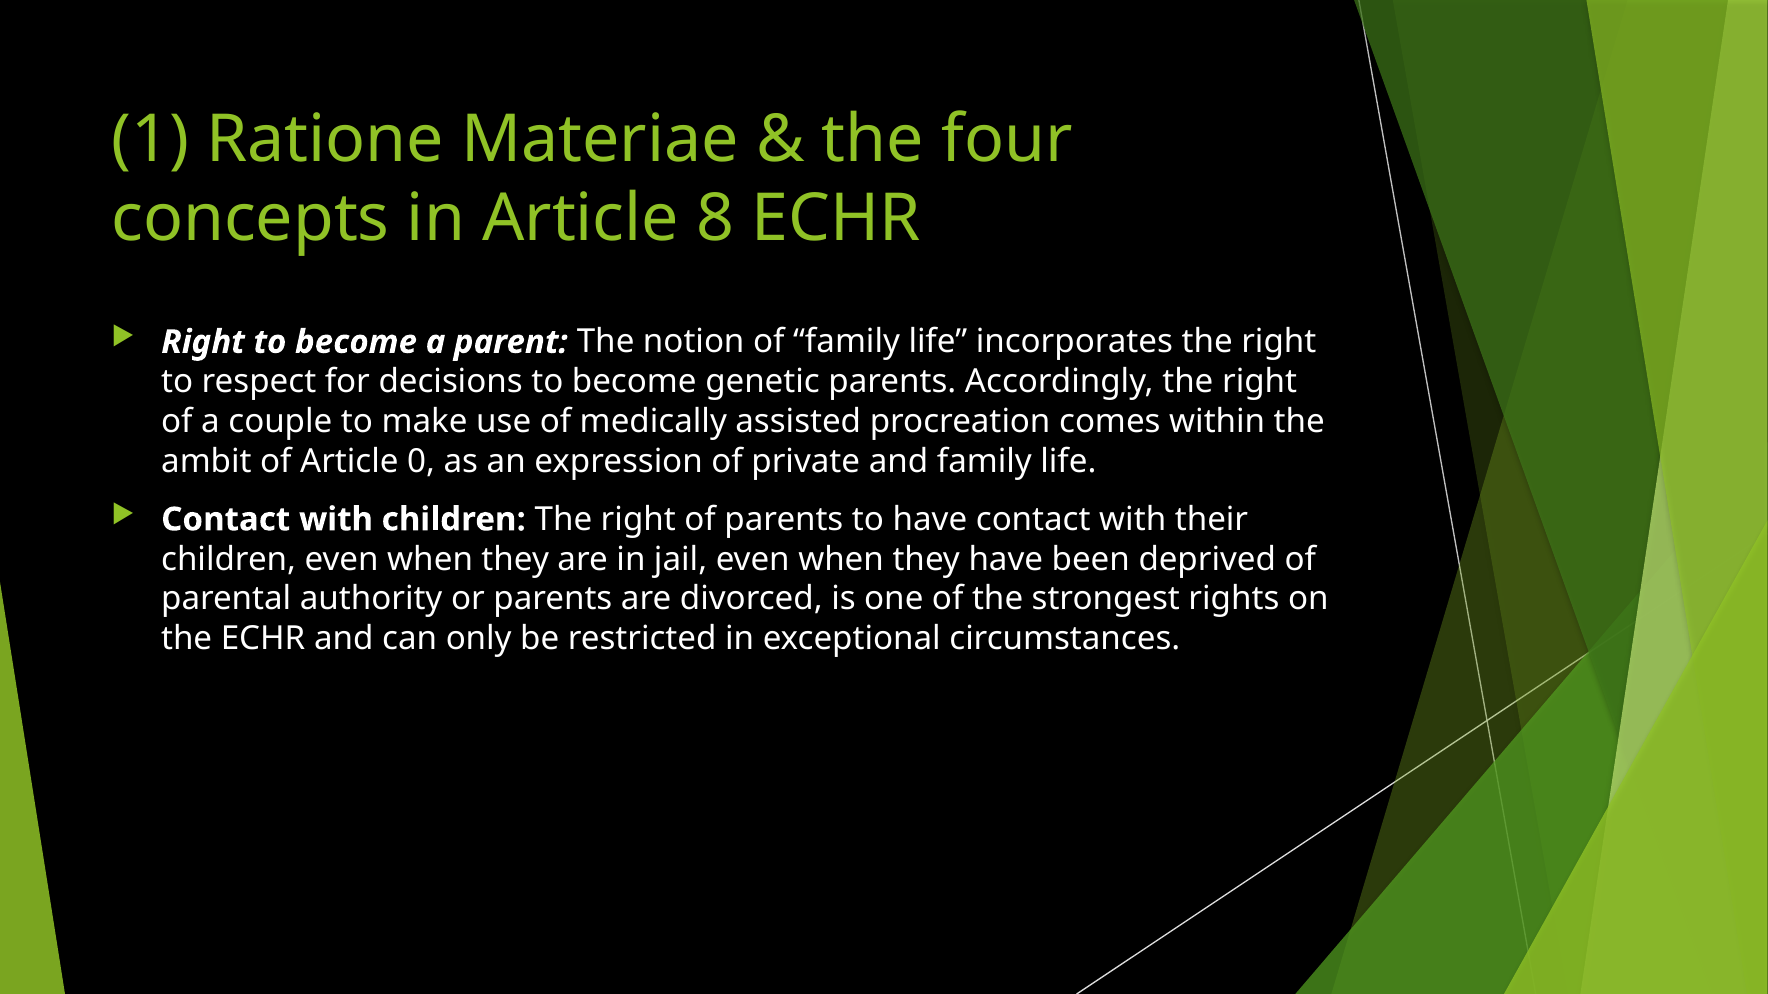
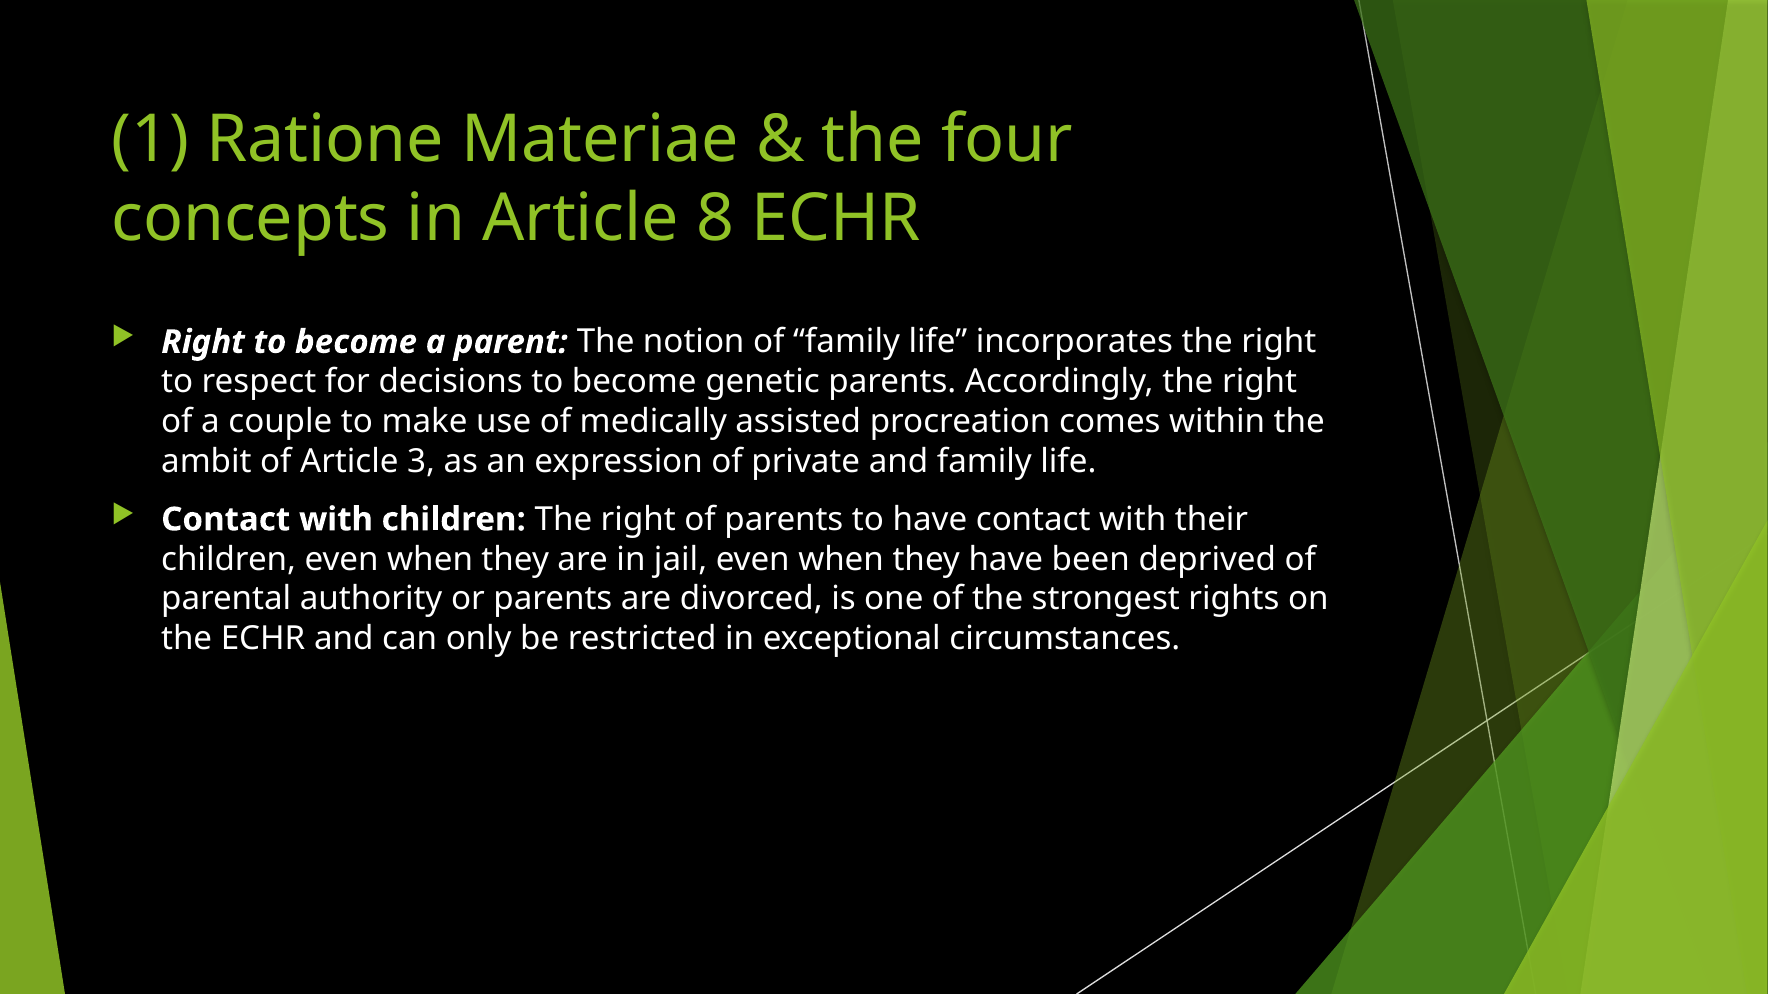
0: 0 -> 3 (421, 462)
